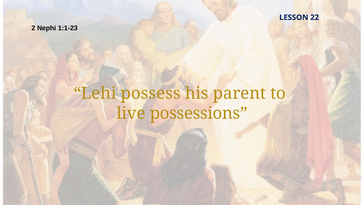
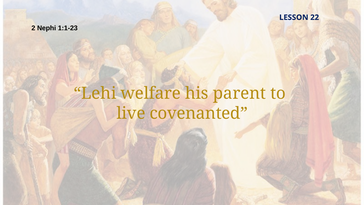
possess: possess -> welfare (151, 93)
possessions: possessions -> covenanted (199, 113)
